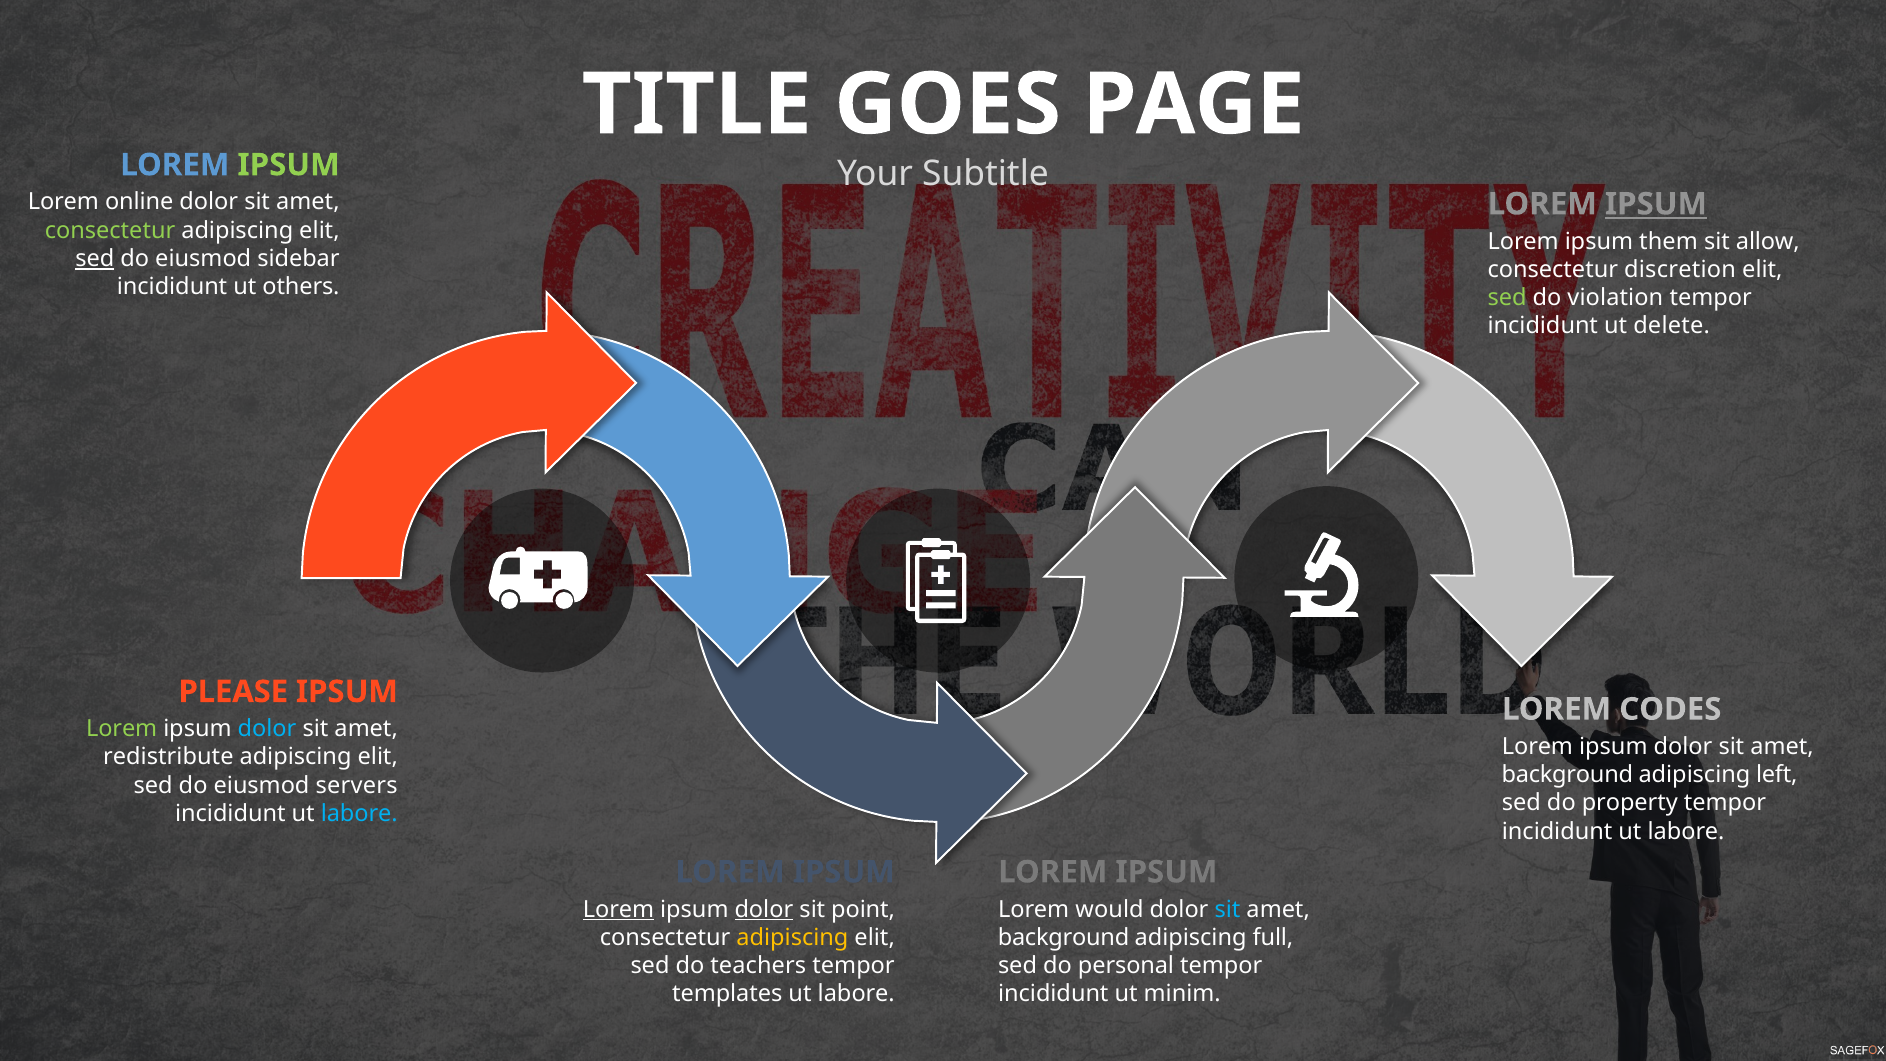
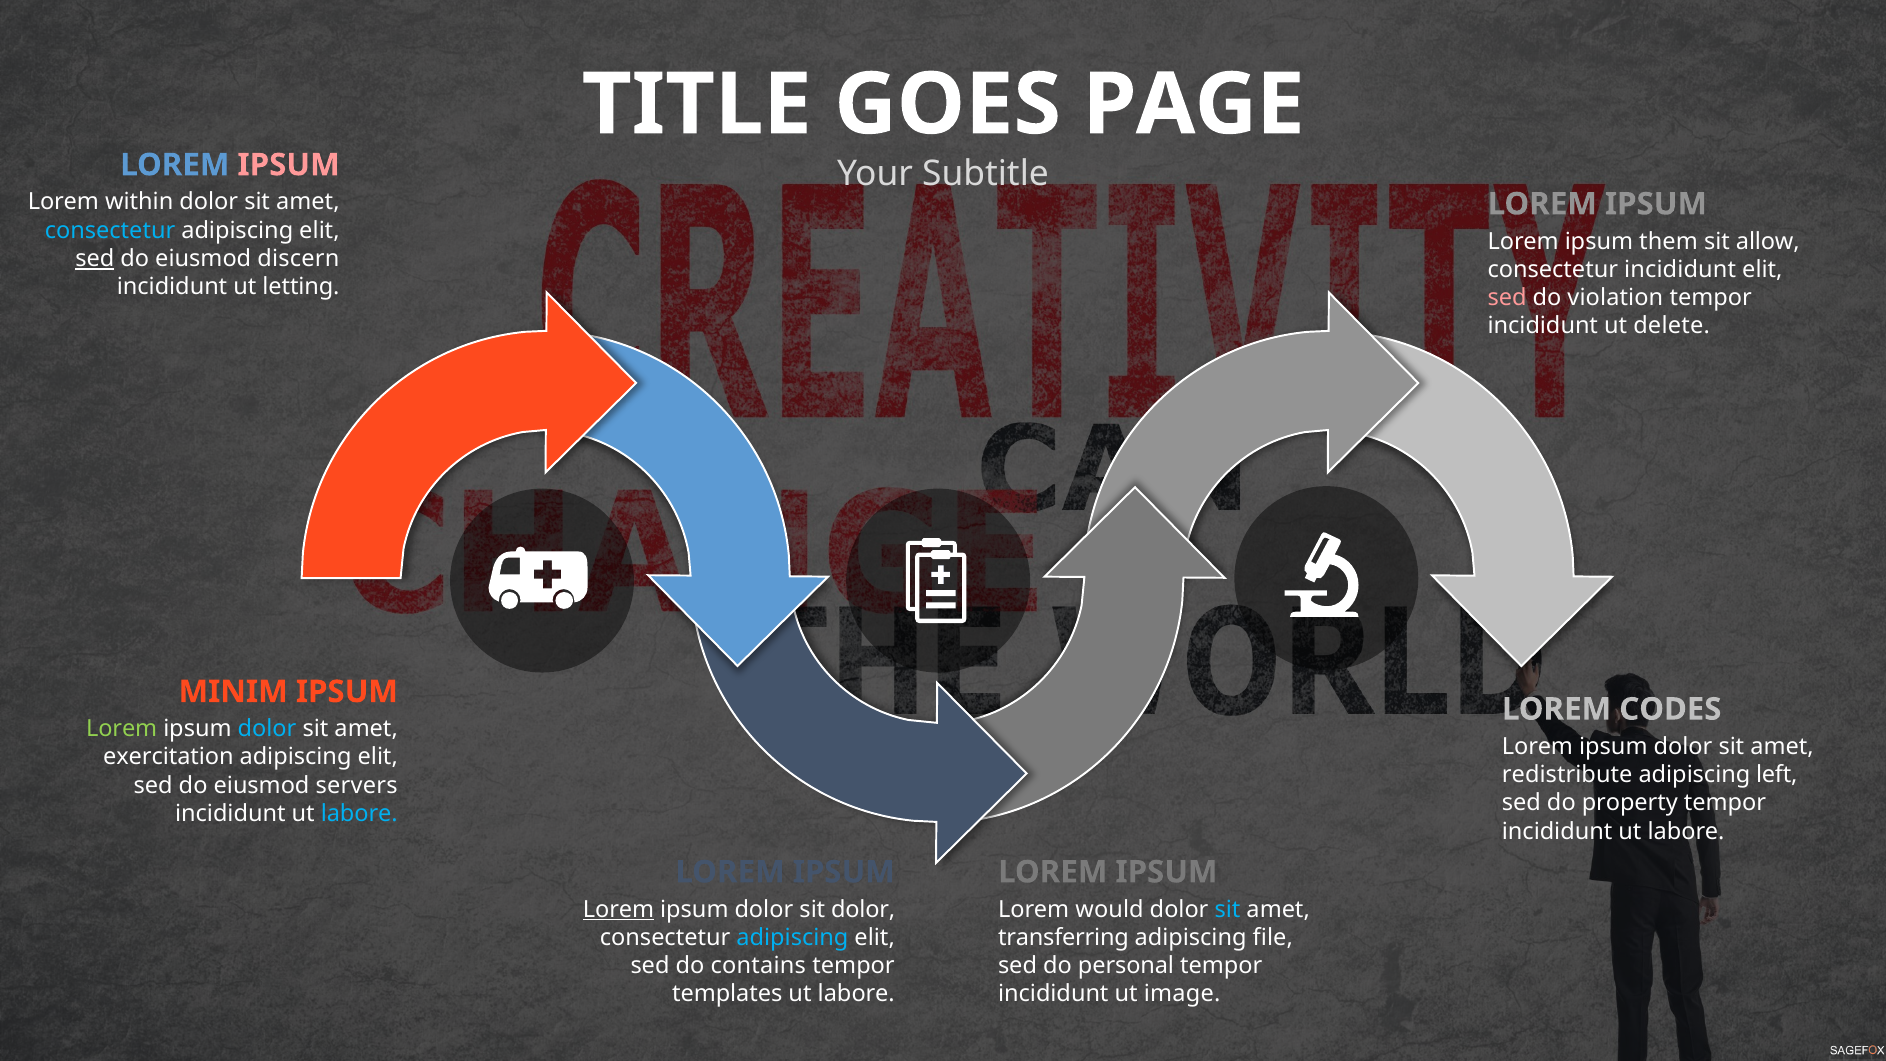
IPSUM colour: light green -> pink (289, 165)
online: online -> within (139, 202)
IPSUM underline: present -> none (1656, 204)
consectetur colour: light green -> light blue (110, 230)
sidebar: sidebar -> discern (298, 259)
consectetur discretion: discretion -> incididunt (1680, 269)
others: others -> letting (301, 287)
sed colour: light green -> pink (1507, 298)
PLEASE: PLEASE -> MINIM (233, 692)
redistribute: redistribute -> exercitation (168, 757)
background: background -> redistribute (1567, 775)
dolor underline: present -> none (764, 909)
sit point: point -> dolor (863, 909)
adipiscing colour: yellow -> light blue (792, 937)
background: background -> transferring (1064, 937)
full: full -> file (1273, 937)
teachers: teachers -> contains (758, 966)
minim: minim -> image (1182, 994)
